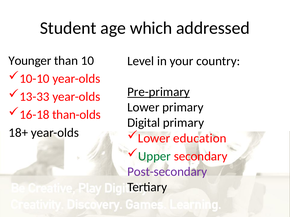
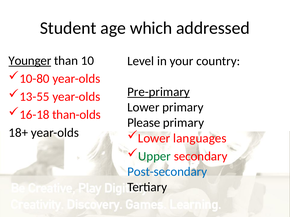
Younger underline: none -> present (30, 61)
10-10: 10-10 -> 10-80 (34, 79)
13-33: 13-33 -> 13-55 (34, 97)
Digital: Digital -> Please (144, 123)
education: education -> languages (200, 139)
Post-secondary colour: purple -> blue (167, 172)
